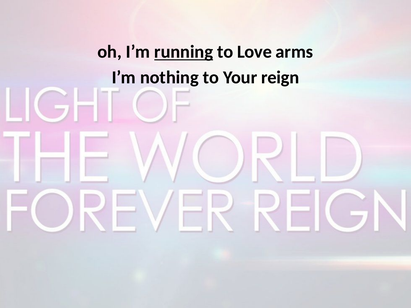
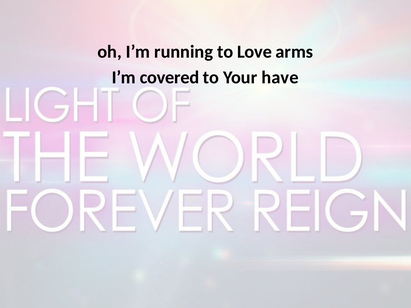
running underline: present -> none (184, 52)
nothing: nothing -> covered (170, 78)
reign: reign -> have (280, 78)
